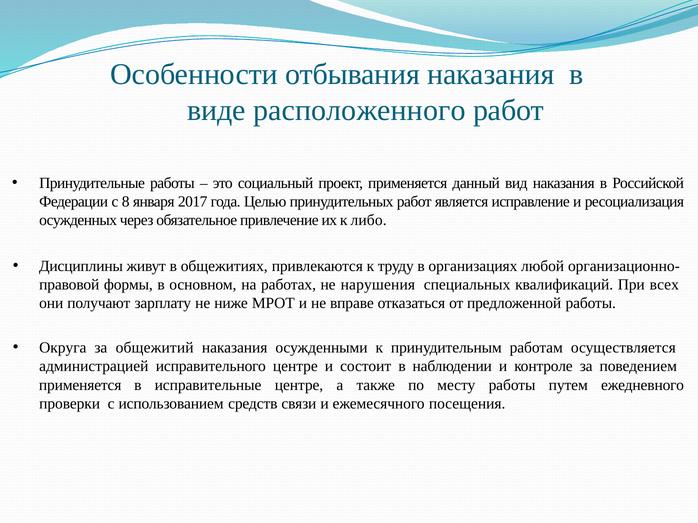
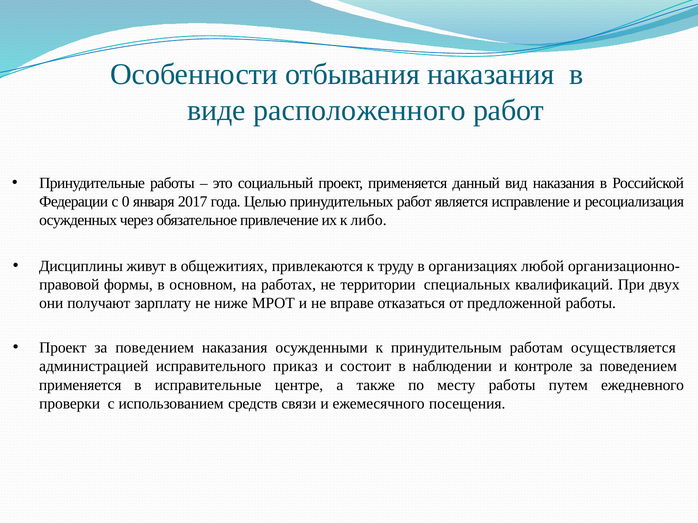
8: 8 -> 0 (126, 202)
нарушения: нарушения -> территории (378, 285)
всех: всех -> двух (665, 285)
Округа: Округа -> Проект (63, 348)
общежитий: общежитий -> поведением (155, 348)
исправительного центре: центре -> приказ (295, 367)
